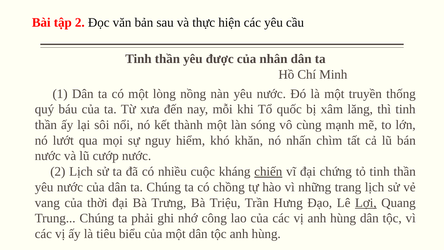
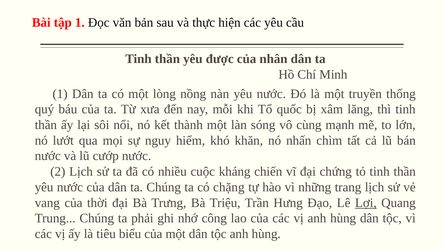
tập 2: 2 -> 1 (80, 22)
chiến underline: present -> none (268, 171)
chồng: chồng -> chặng (229, 187)
